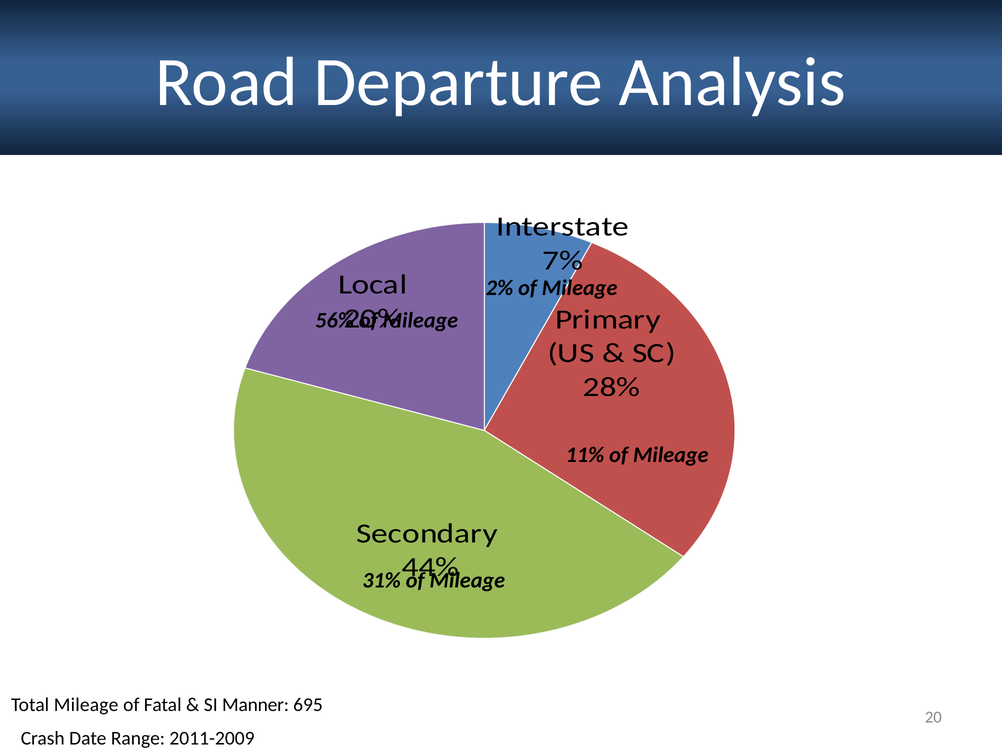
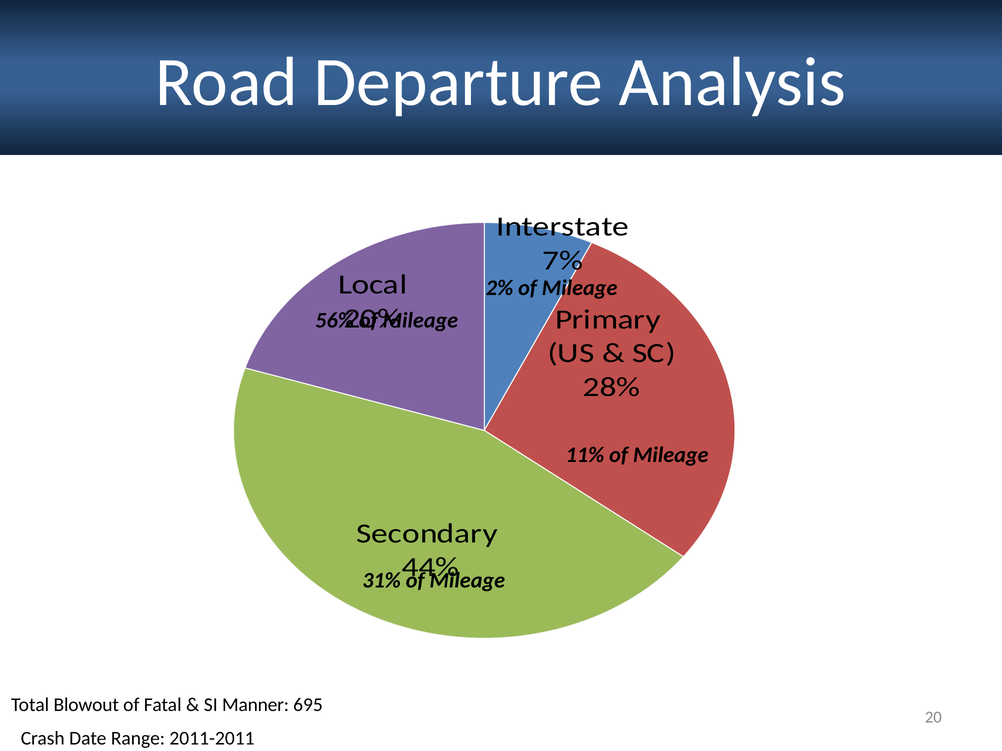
Total Mileage: Mileage -> Blowout (86, 705)
2011-2009: 2011-2009 -> 2011-2011 (212, 739)
